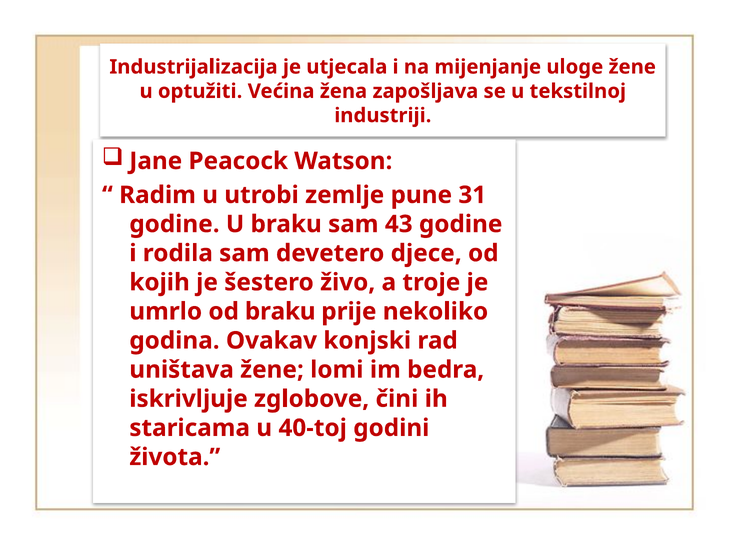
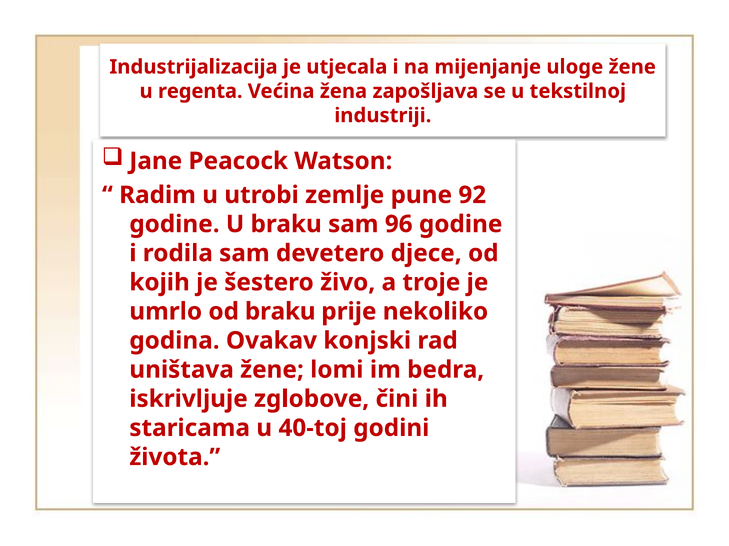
optužiti: optužiti -> regenta (200, 91)
31: 31 -> 92 (472, 195)
43: 43 -> 96 (399, 224)
